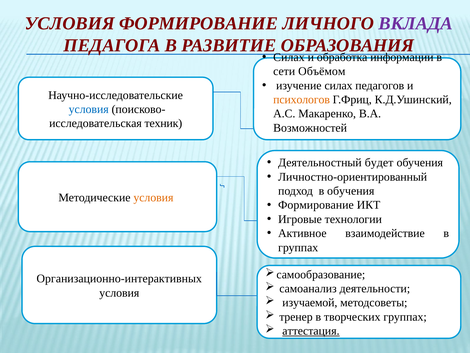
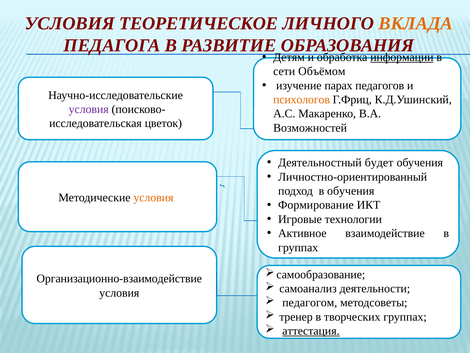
УСЛОВИЯ ФОРМИРОВАНИЕ: ФОРМИРОВАНИЕ -> ТЕОРЕТИЧЕСКОЕ (199, 24)
ВКЛАДА colour: purple -> orange (416, 24)
Силах: Силах -> Детям (289, 57)
информации underline: none -> present (402, 57)
изучение силах: силах -> парах (339, 85)
условия colour: blue -> purple (89, 109)
техник: техник -> цветок (163, 123)
Организационно-интерактивных: Организационно-интерактивных -> Организационно-взаимодействие (119, 278)
изучаемой: изучаемой -> педагогом (310, 302)
